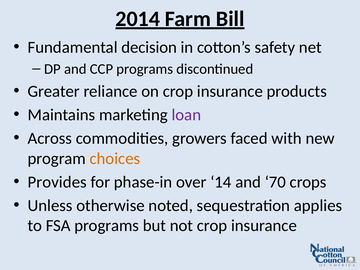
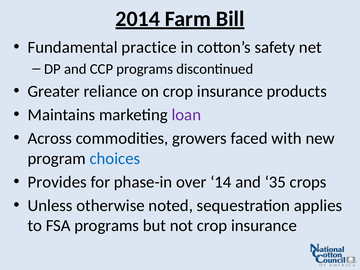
decision: decision -> practice (149, 47)
choices colour: orange -> blue (115, 159)
70: 70 -> 35 (275, 182)
